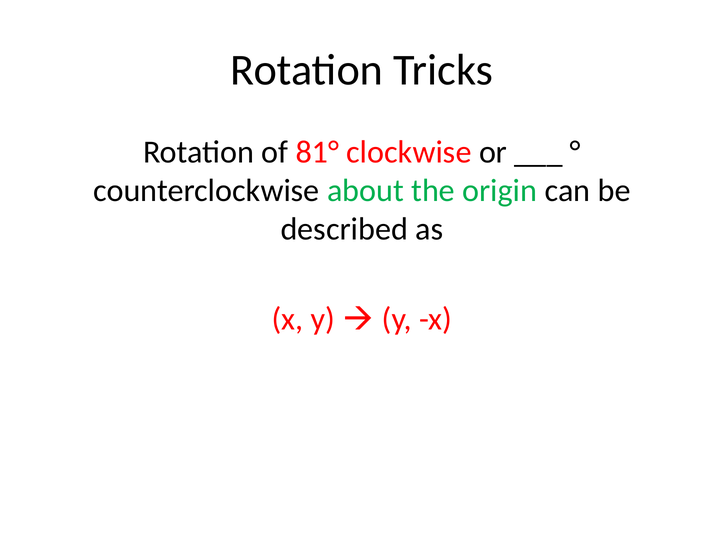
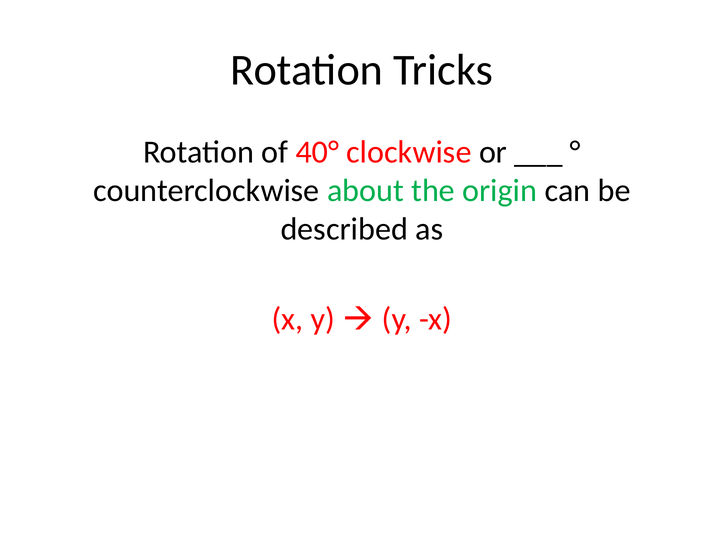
81°: 81° -> 40° (317, 152)
